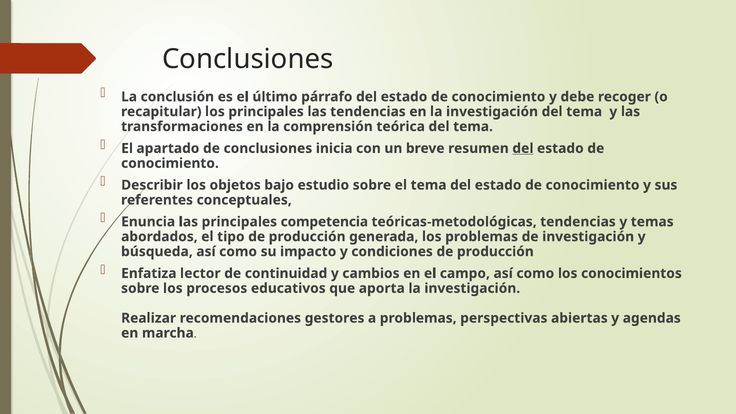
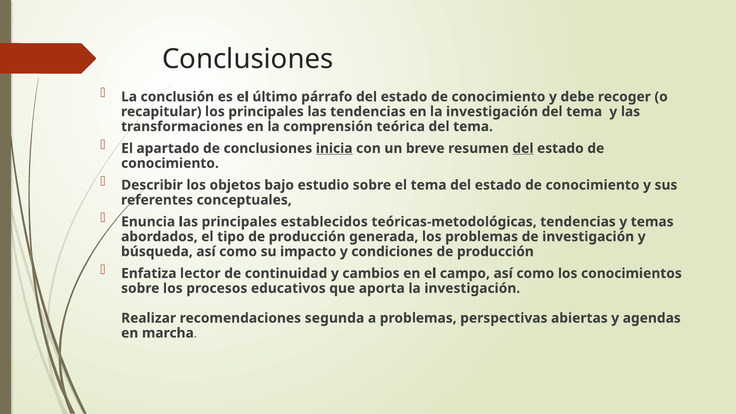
inicia underline: none -> present (334, 148)
competencia: competencia -> establecidos (324, 222)
gestores: gestores -> segunda (334, 318)
